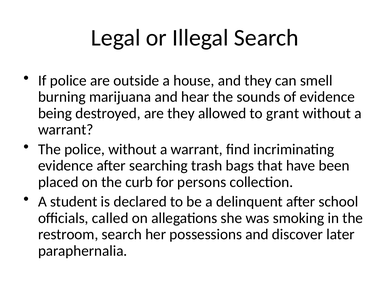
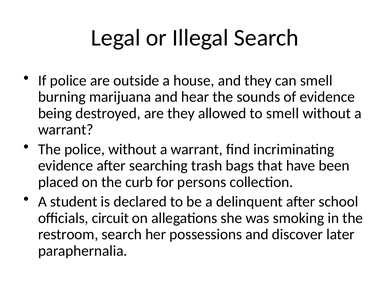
to grant: grant -> smell (283, 113)
called: called -> circuit (110, 218)
